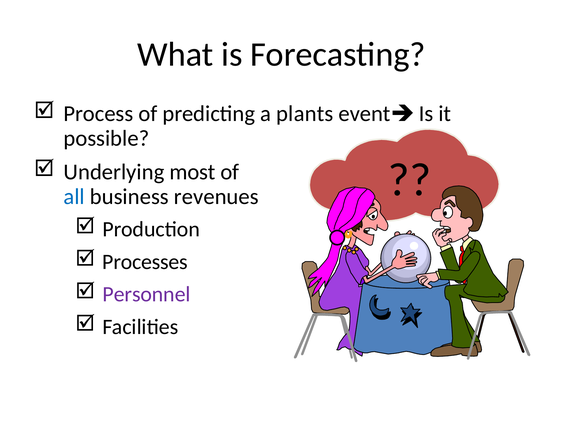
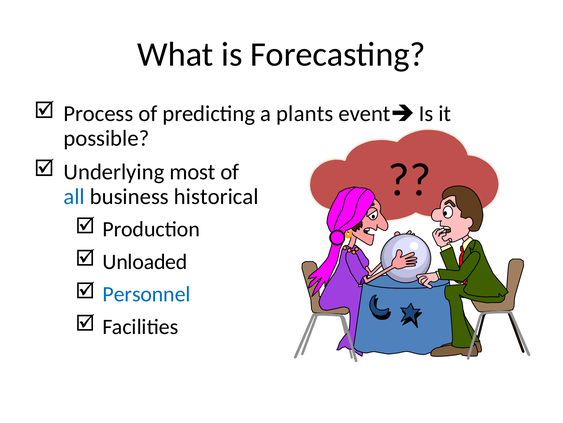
revenues: revenues -> historical (216, 196)
Processes: Processes -> Unloaded (145, 261)
Personnel colour: purple -> blue (147, 294)
